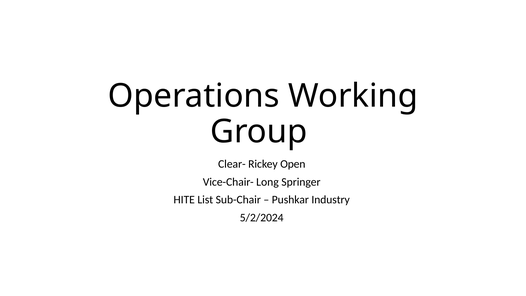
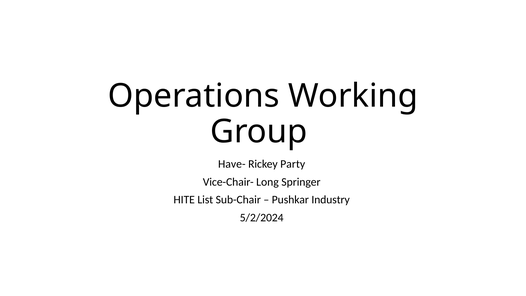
Clear-: Clear- -> Have- (232, 164)
Open: Open -> Party (293, 164)
